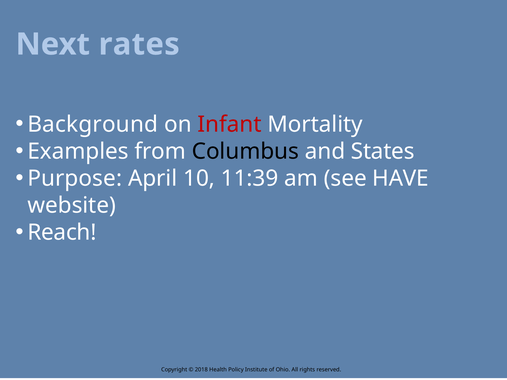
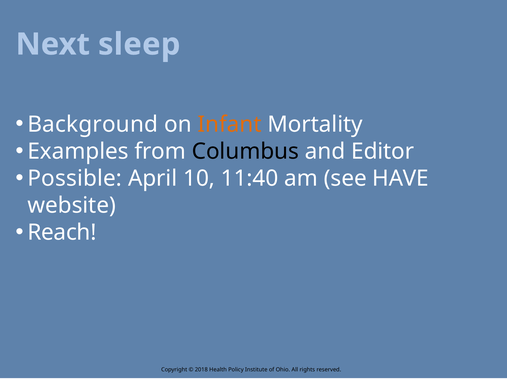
rates: rates -> sleep (139, 44)
Infant colour: red -> orange (230, 124)
States: States -> Editor (383, 152)
Purpose: Purpose -> Possible (75, 179)
11:39: 11:39 -> 11:40 (250, 179)
